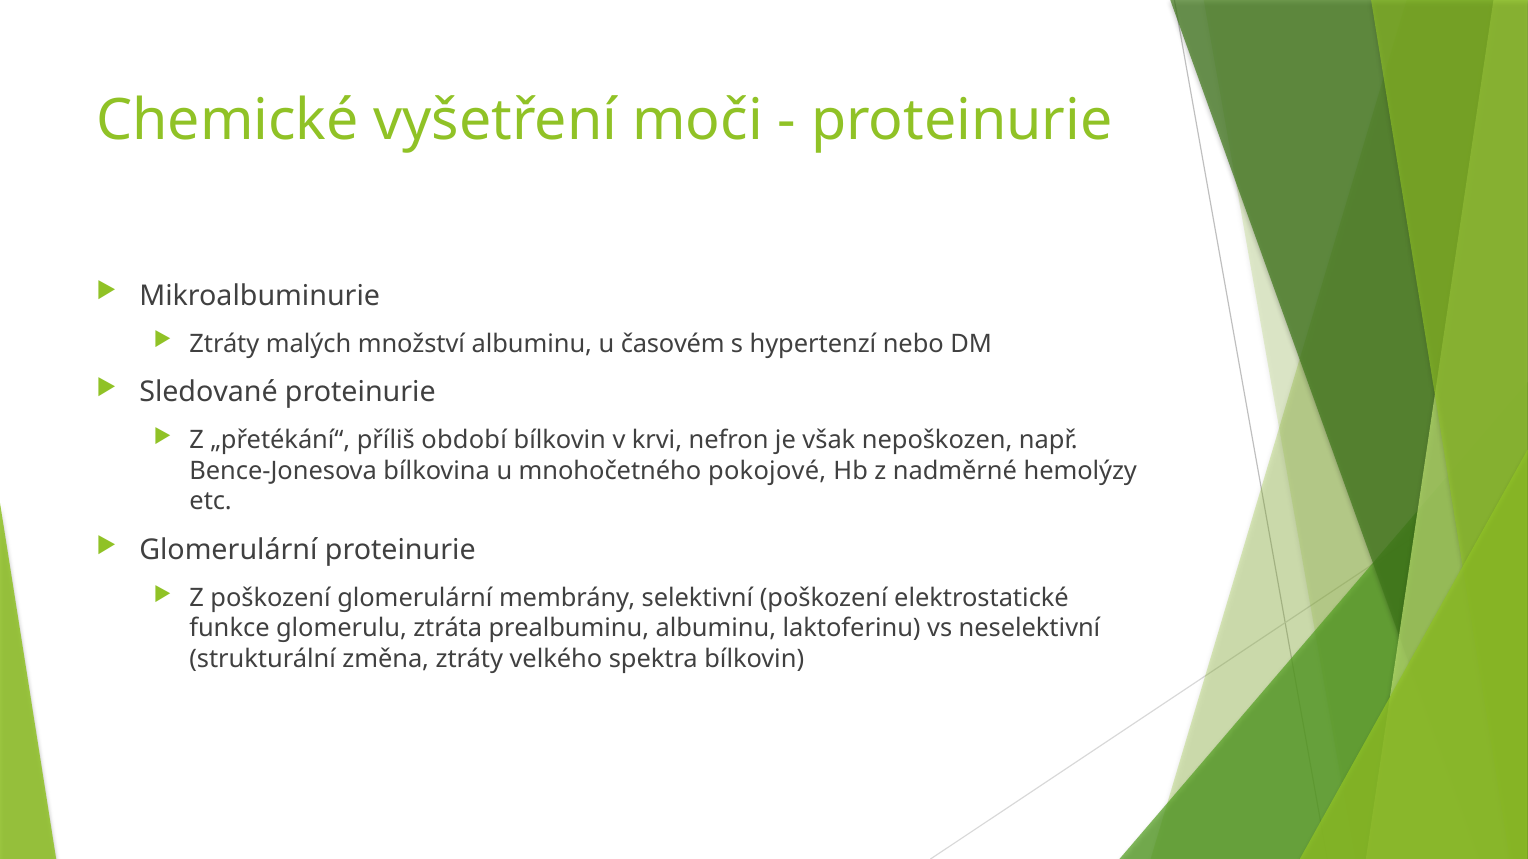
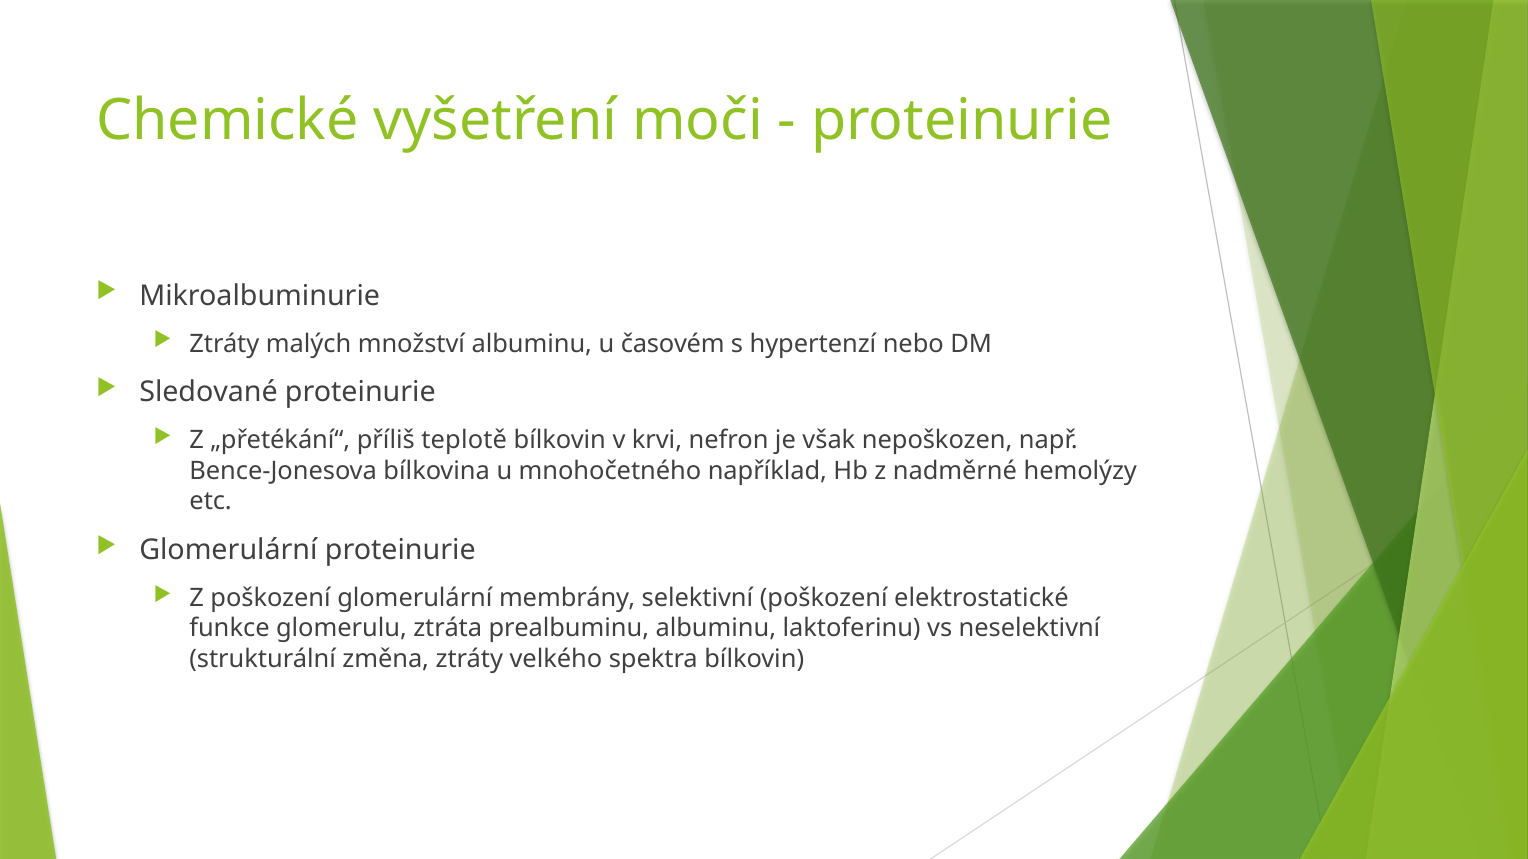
období: období -> teplotě (464, 441)
pokojové: pokojové -> například (767, 471)
